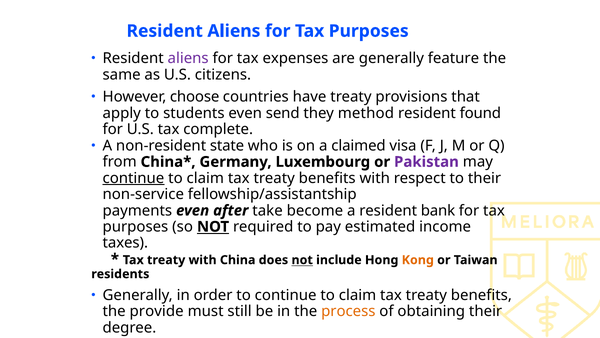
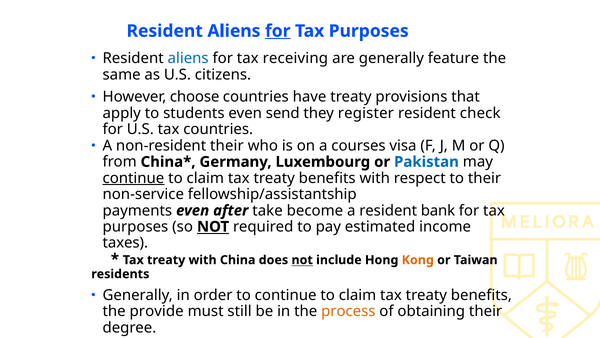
for underline: none -> present (278, 31)
aliens colour: purple -> blue (188, 58)
expenses: expenses -> receiving (295, 58)
method: method -> register (366, 113)
found: found -> check (480, 113)
tax complete: complete -> countries (218, 129)
non-resident state: state -> their (227, 145)
claimed: claimed -> courses (358, 145)
Pakistan colour: purple -> blue (426, 162)
